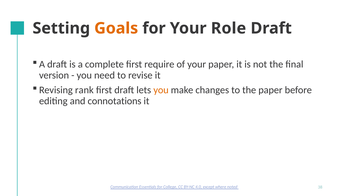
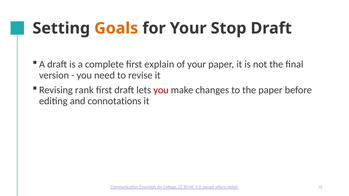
Role: Role -> Stop (229, 28)
require: require -> explain (159, 64)
you colour: orange -> red (161, 90)
